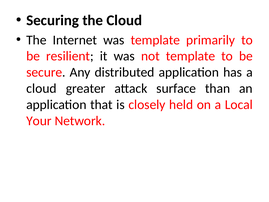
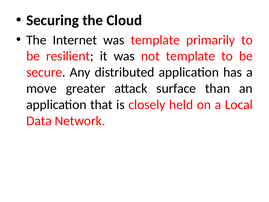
cloud: cloud -> move (42, 88)
Your: Your -> Data (39, 121)
